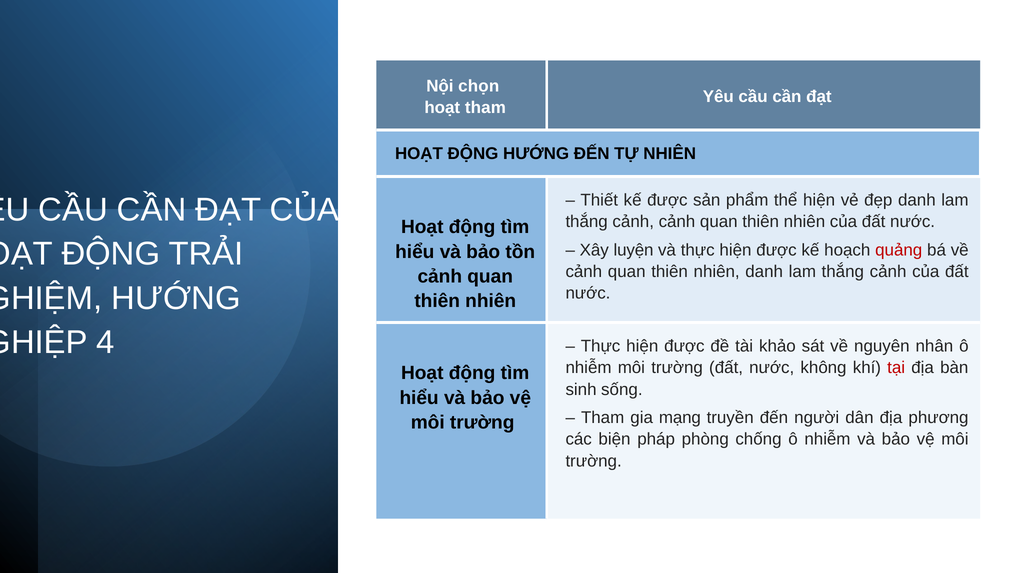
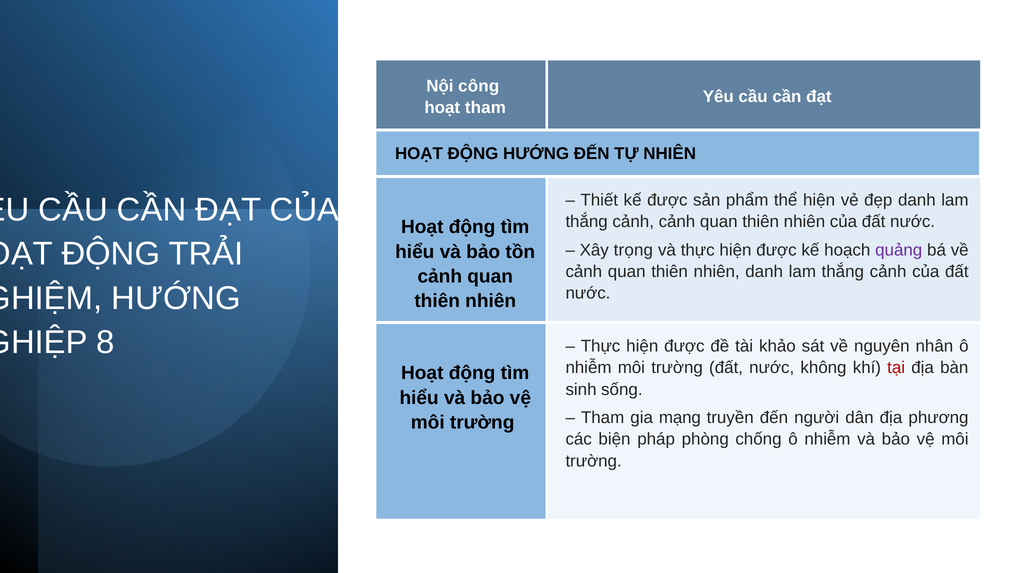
chọn: chọn -> công (479, 86)
luyện: luyện -> trọng (633, 250)
quảng colour: red -> purple (899, 250)
4: 4 -> 8 (105, 342)
